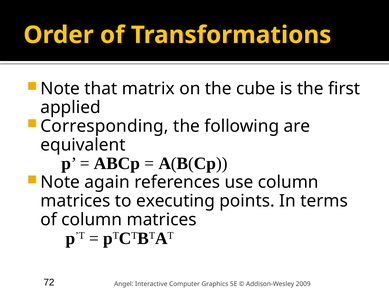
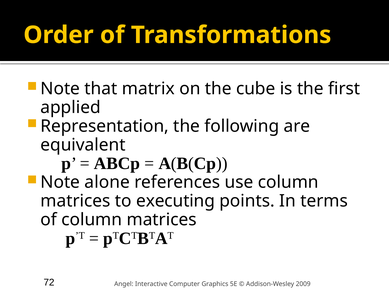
Corresponding: Corresponding -> Representation (105, 126)
again: again -> alone (107, 182)
